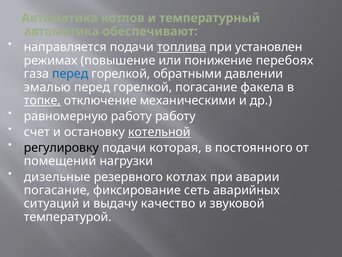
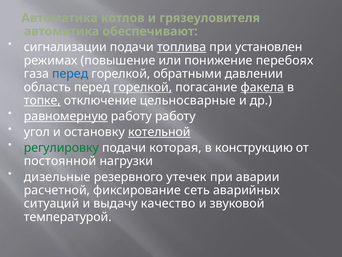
температурный: температурный -> грязеуловителя (210, 18)
направляется: направляется -> сигнализации (65, 47)
эмалью: эмалью -> область (47, 87)
горелкой underline: none -> present (143, 87)
факела underline: none -> present (262, 87)
механическими: механическими -> цельносварные (188, 100)
равномерную underline: none -> present (66, 116)
счет: счет -> угол (37, 132)
регулировку colour: black -> green (61, 148)
постоянного: постоянного -> конструкцию (254, 148)
помещений: помещений -> постоянной (60, 161)
котлах: котлах -> утечек (186, 177)
погасание: погасание -> расчетной (57, 190)
